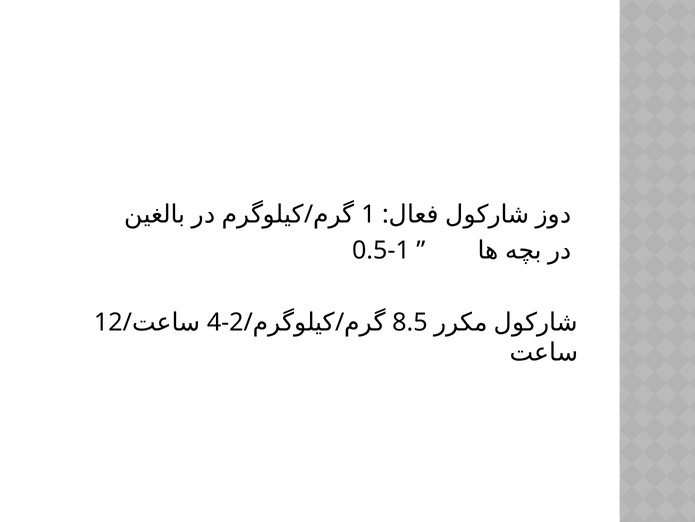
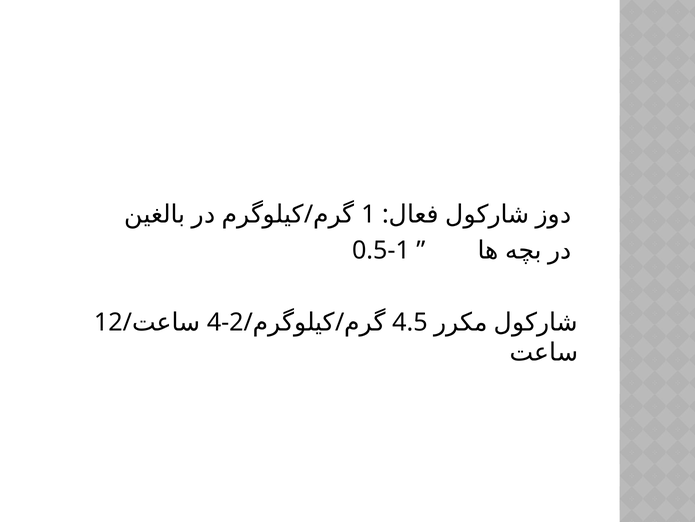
8.5: 8.5 -> 4.5 (410, 322)
